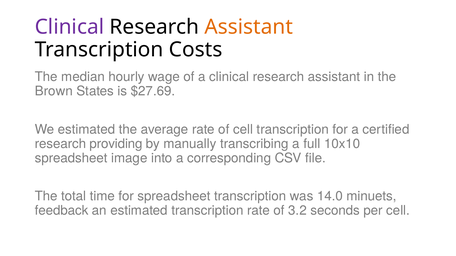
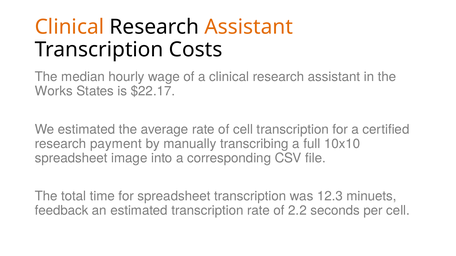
Clinical colour: purple -> orange (69, 27)
Brown: Brown -> Works (54, 91)
$27.69: $27.69 -> $22.17 (153, 91)
providing: providing -> payment (116, 144)
14.0: 14.0 -> 12.3 (330, 196)
3.2: 3.2 -> 2.2 (298, 211)
